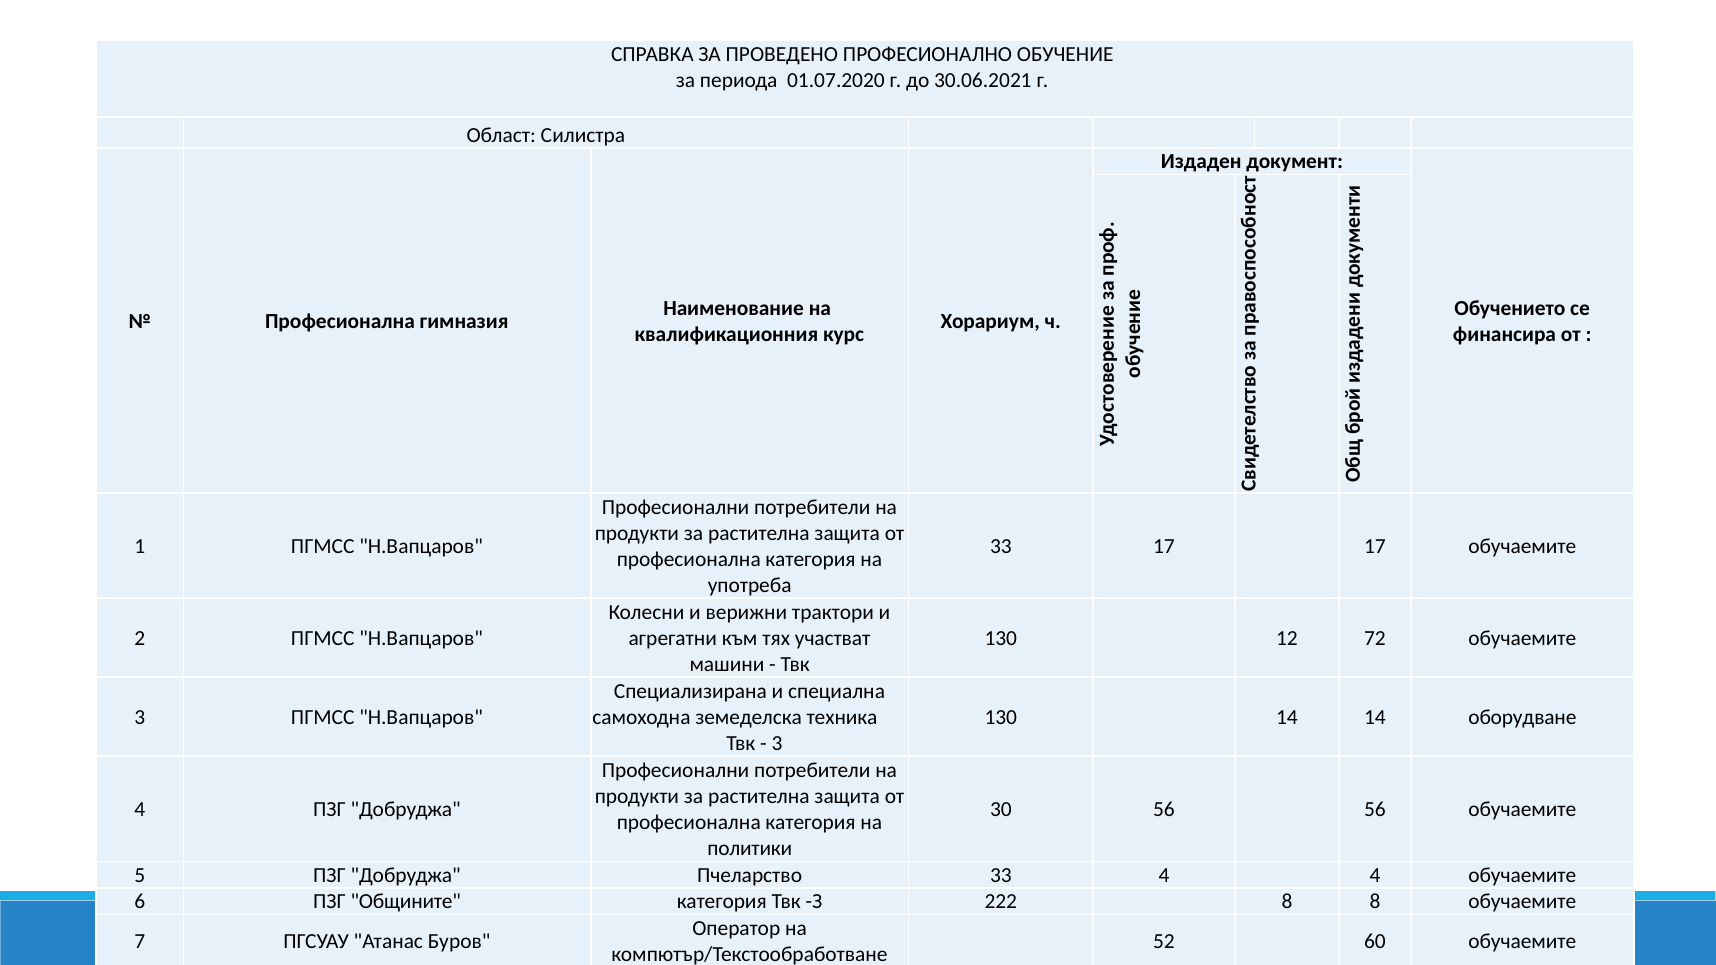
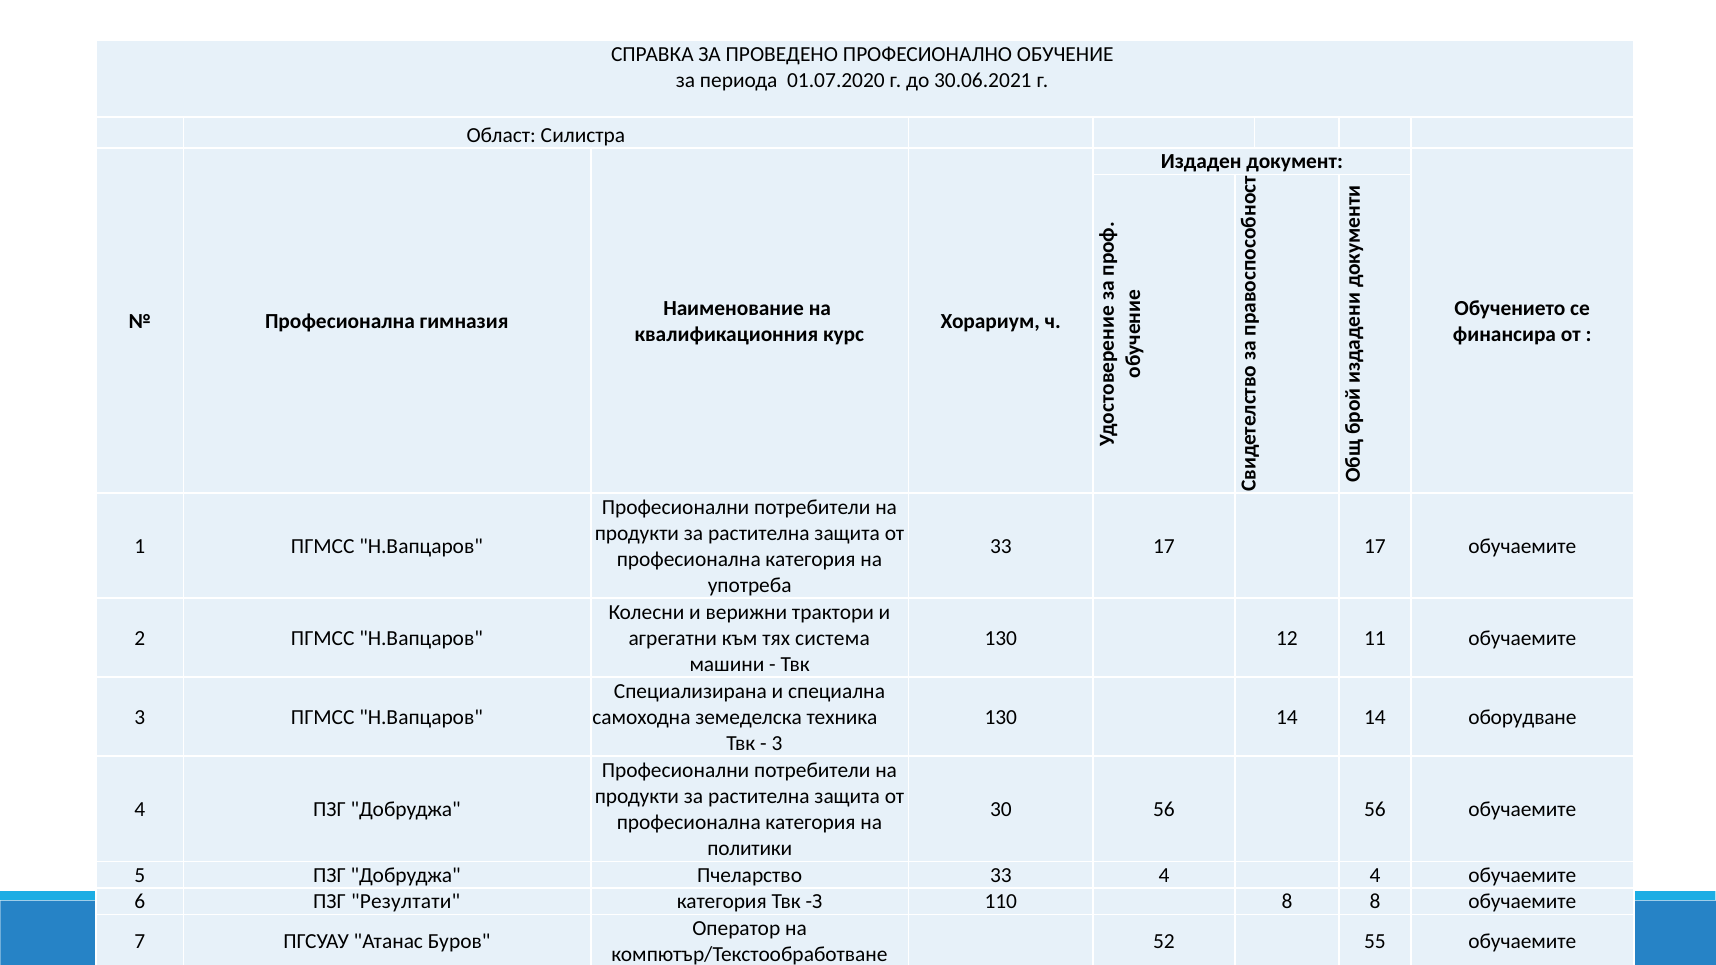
участват: участват -> система (832, 638)
72: 72 -> 11 (1375, 638)
Общините: Общините -> Резултати (406, 902)
222: 222 -> 110 (1001, 902)
60: 60 -> 55 (1375, 942)
